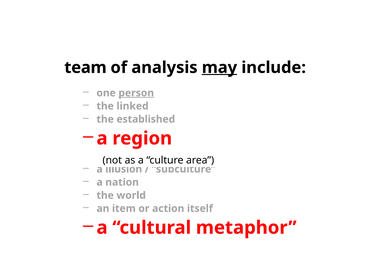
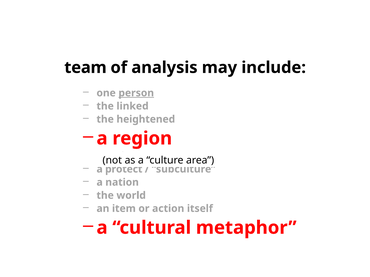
may underline: present -> none (219, 68)
established: established -> heightened (146, 119)
illusion: illusion -> protect (124, 169)
